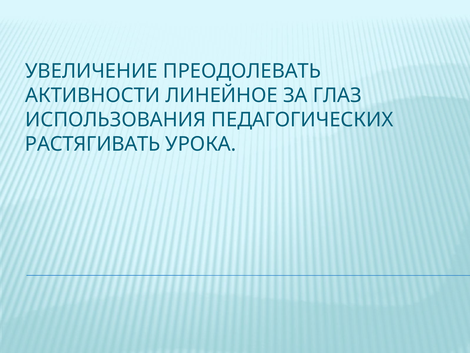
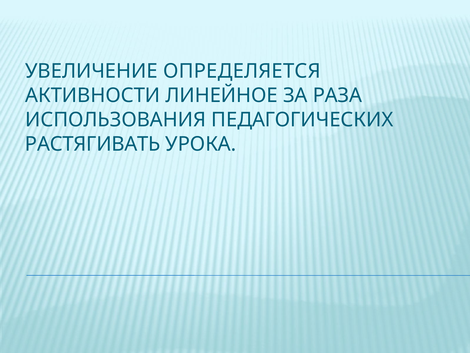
ПРЕОДОЛЕВАТЬ: ПРЕОДОЛЕВАТЬ -> ОПРЕДЕЛЯЕТСЯ (242, 71)
ГЛАЗ: ГЛАЗ -> РАЗА (337, 95)
